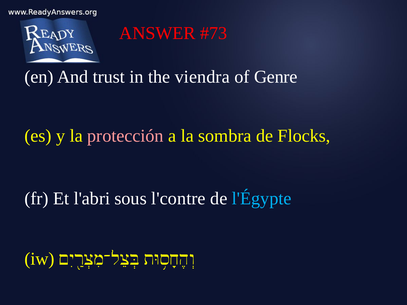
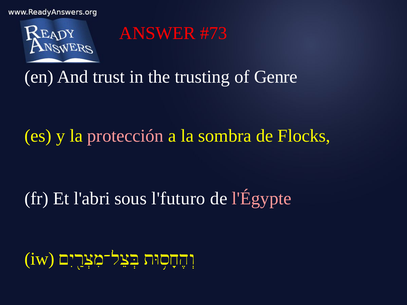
viendra: viendra -> trusting (202, 77)
l'contre: l'contre -> l'futuro (178, 199)
l'Égypte colour: light blue -> pink (262, 199)
